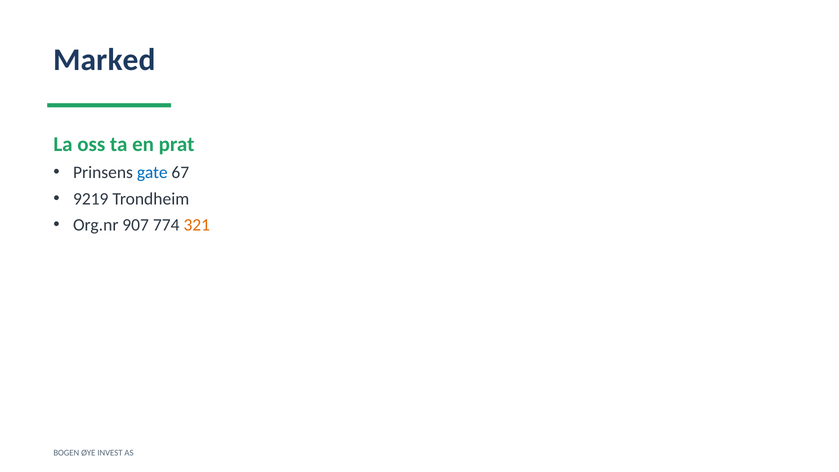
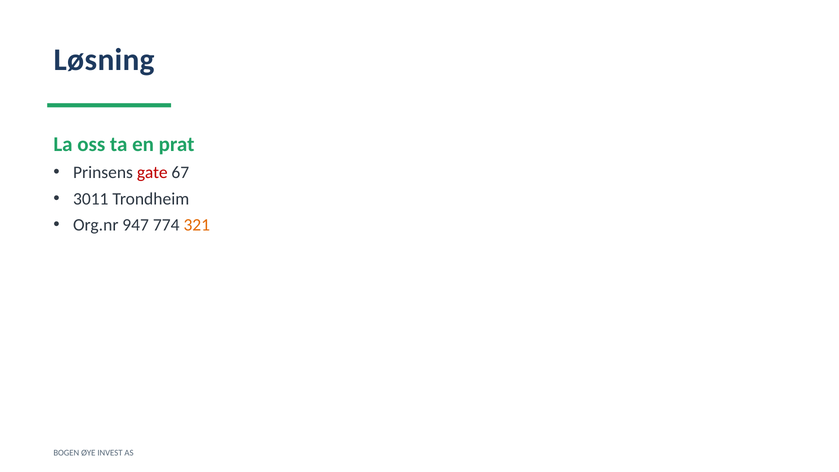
Marked: Marked -> Løsning (104, 60)
gate colour: blue -> red (152, 173)
9219: 9219 -> 3011 (91, 199)
907: 907 -> 947 (136, 225)
